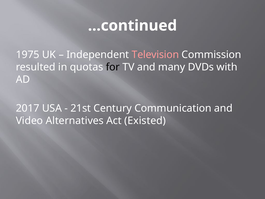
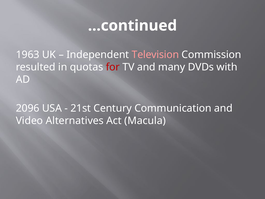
1975: 1975 -> 1963 (28, 55)
for colour: black -> red (113, 67)
2017: 2017 -> 2096 (28, 108)
Existed: Existed -> Macula (145, 121)
